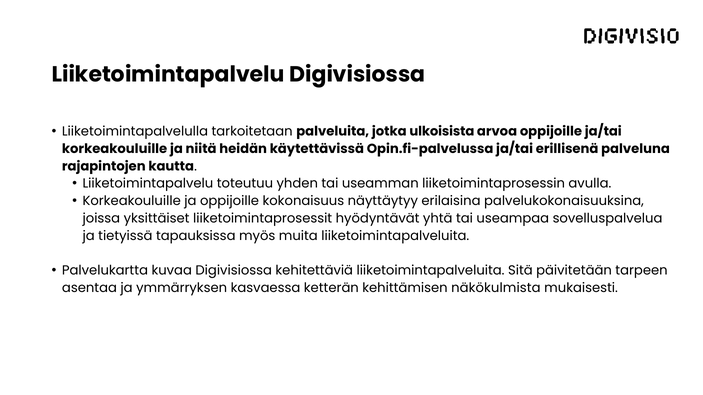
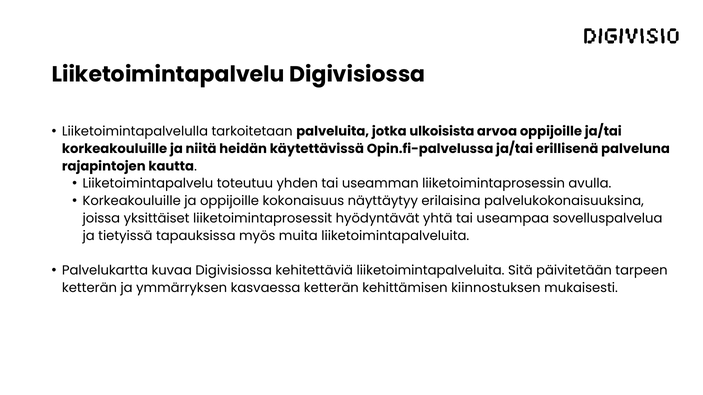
asentaa: asentaa -> ketterän (89, 288)
näkökulmista: näkökulmista -> kiinnostuksen (496, 288)
